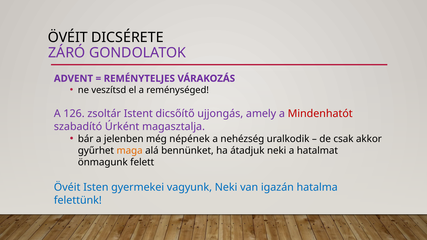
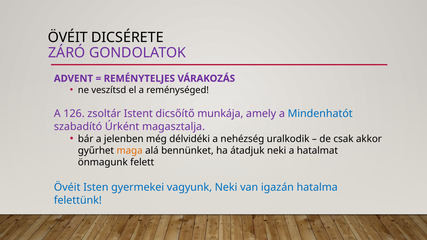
ujjongás: ujjongás -> munkája (220, 114)
Mindenhatót colour: red -> blue (320, 114)
népének: népének -> délvidéki (190, 139)
